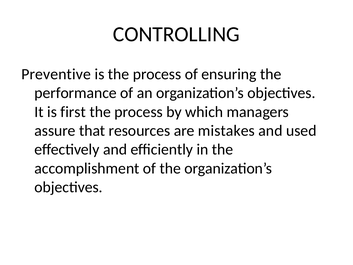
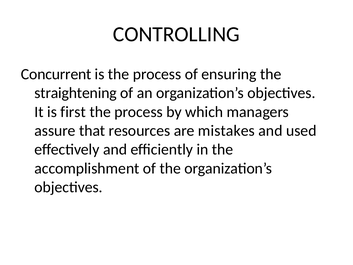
Preventive: Preventive -> Concurrent (56, 74)
performance: performance -> straightening (76, 93)
